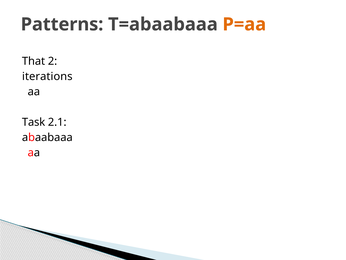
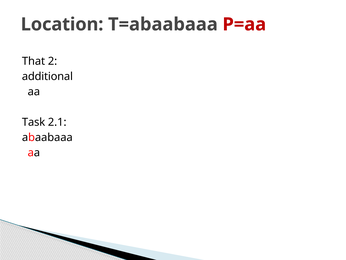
Patterns: Patterns -> Location (62, 24)
P=aa colour: orange -> red (244, 24)
iterations: iterations -> additional (47, 76)
